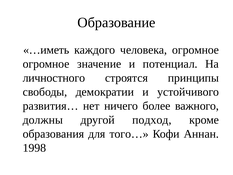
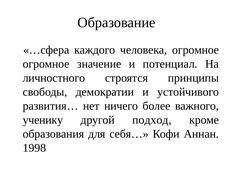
…иметь: …иметь -> …сфера (46, 50)
должны: должны -> ученику (43, 120)
того…: того… -> себя… (129, 134)
